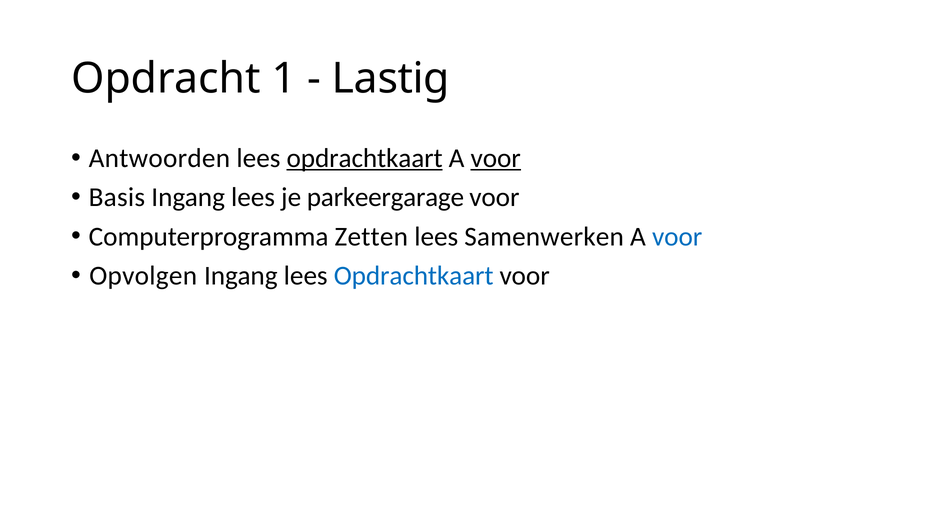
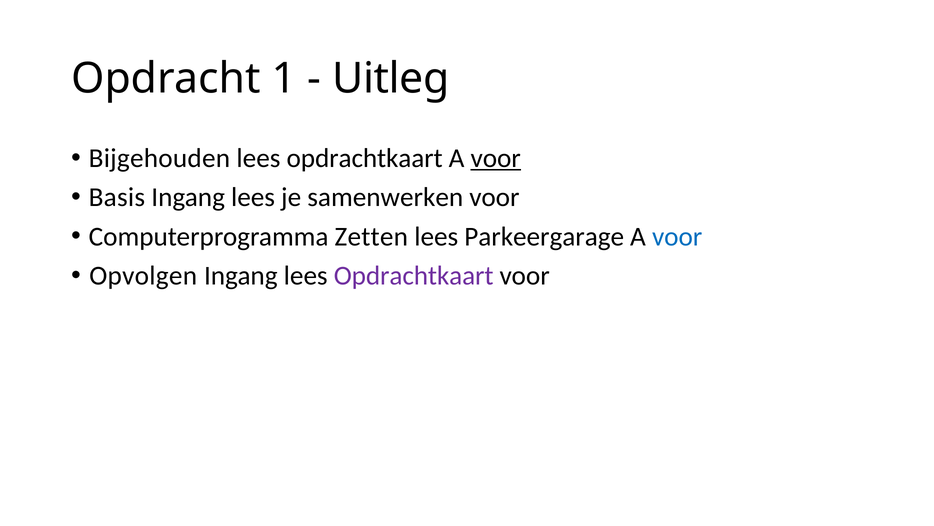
Lastig: Lastig -> Uitleg (391, 78)
Antwoorden: Antwoorden -> Bijgehouden (159, 158)
opdrachtkaart underline: present -> none (365, 158)
parkeergarage: parkeergarage -> samenwerken (385, 197)
Samenwerken: Samenwerken -> Parkeergarage (544, 236)
Opdrachtkaart colour: blue -> purple (414, 275)
